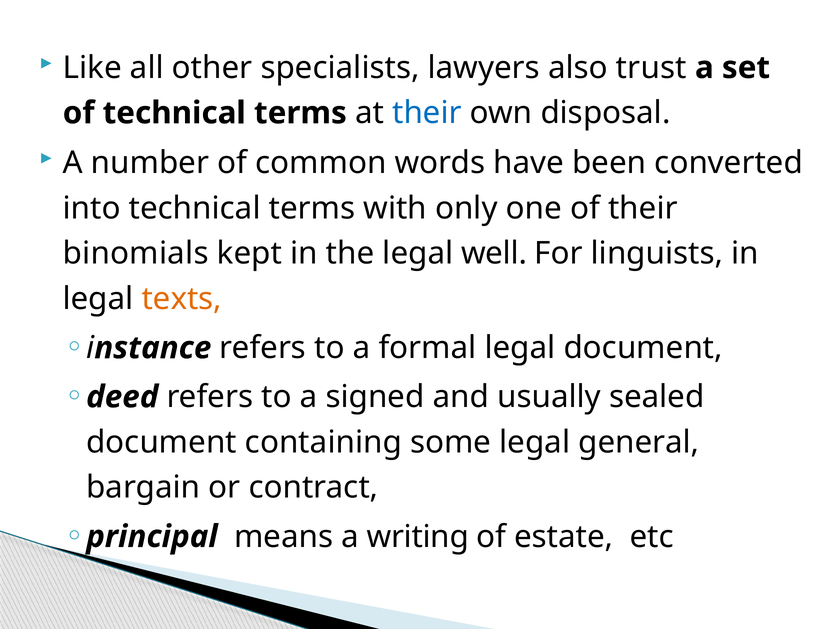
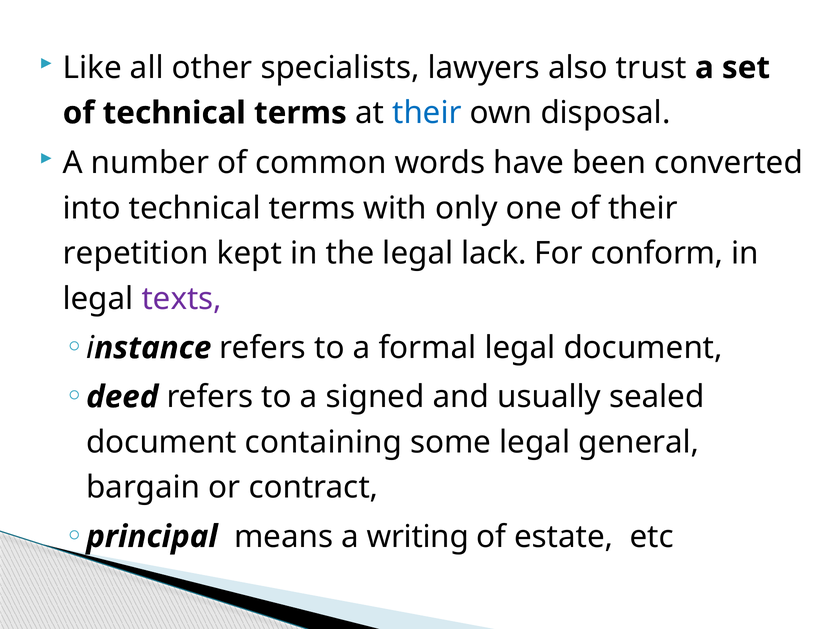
binomials: binomials -> repetition (136, 253)
well: well -> lack (494, 253)
linguists: linguists -> conform (657, 253)
texts colour: orange -> purple (182, 299)
